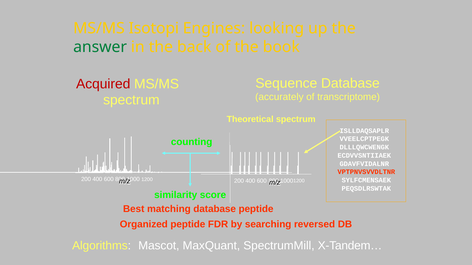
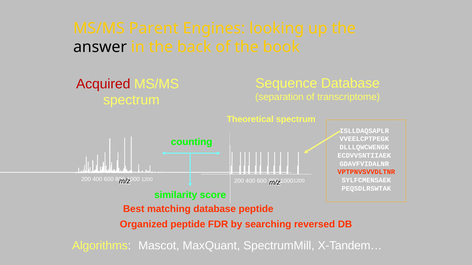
Isotopi: Isotopi -> Parent (154, 28)
answer colour: green -> black (100, 47)
accurately: accurately -> separation (279, 97)
